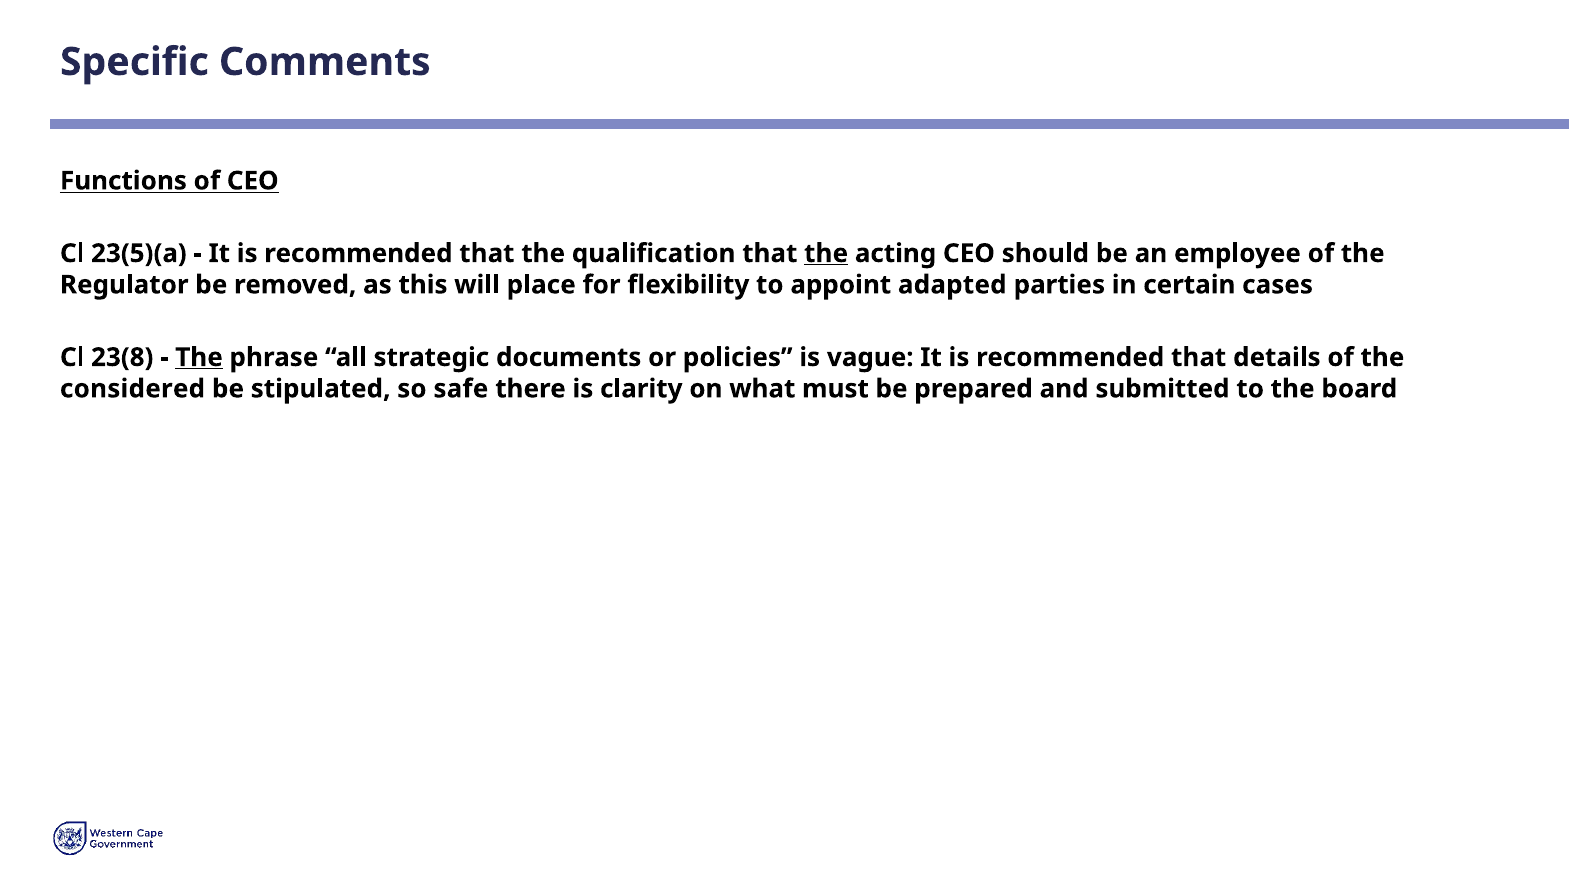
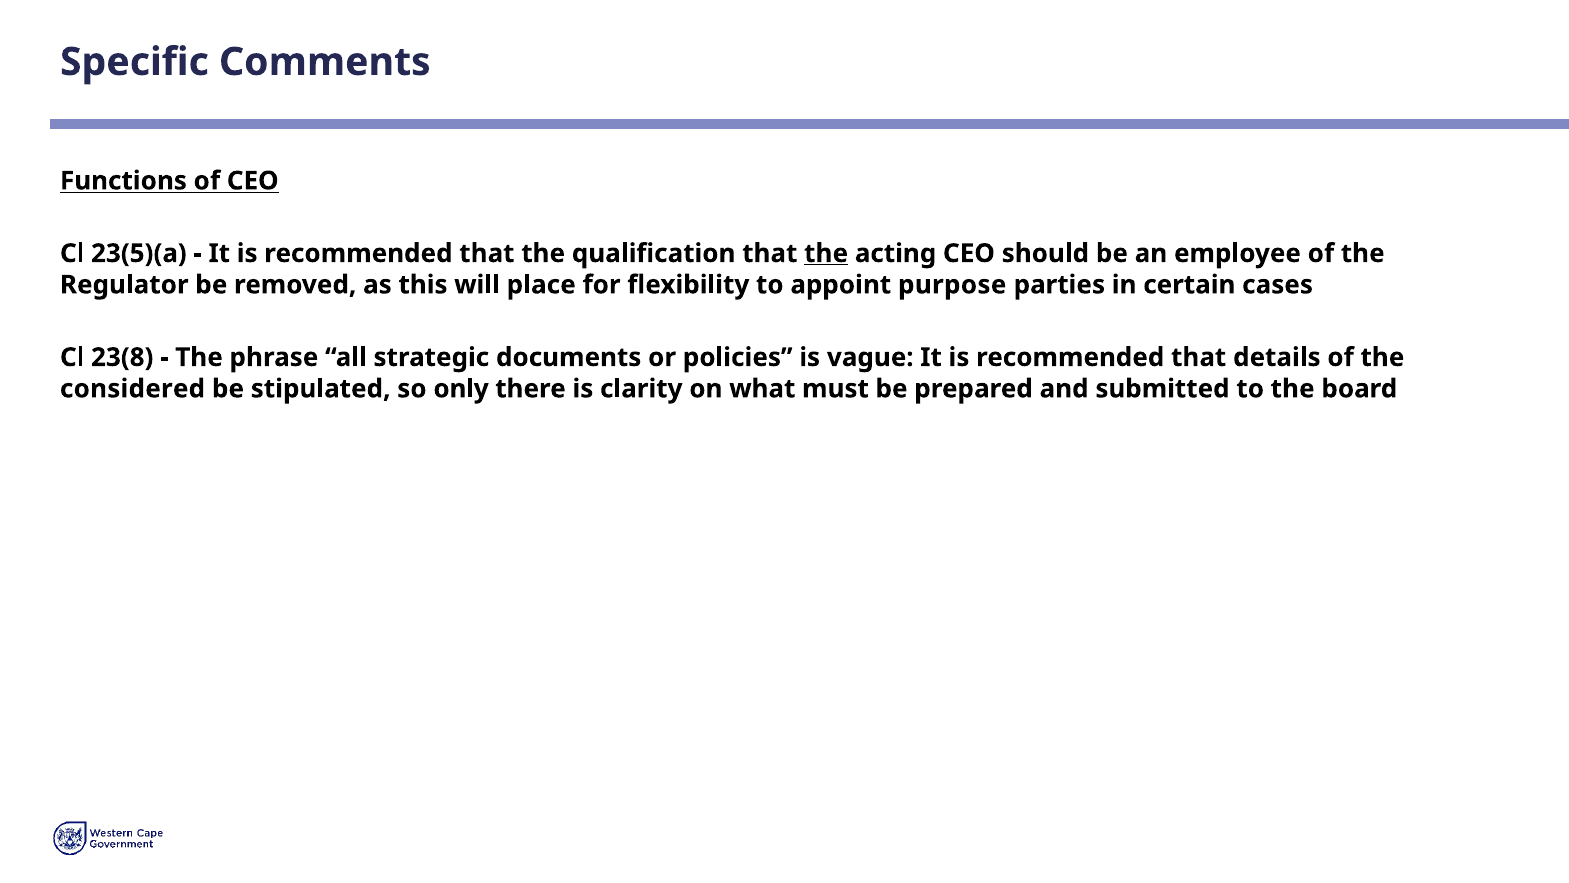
adapted: adapted -> purpose (952, 285)
The underline: present -> none (199, 357)
safe: safe -> only (461, 389)
